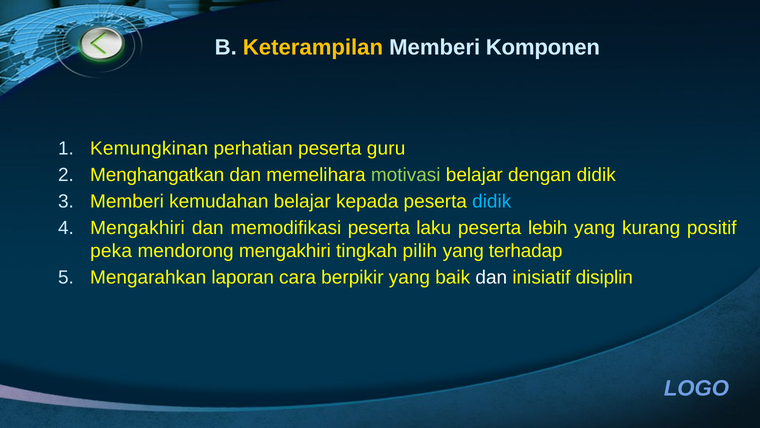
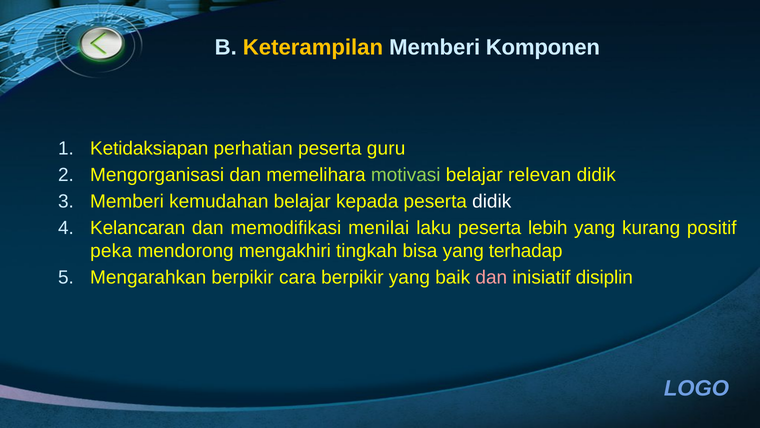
Kemungkinan: Kemungkinan -> Ketidaksiapan (149, 148)
Menghangatkan: Menghangatkan -> Mengorganisasi (157, 175)
dengan: dengan -> relevan (540, 175)
didik colour: light blue -> white (492, 201)
Mengakhiri: Mengakhiri -> Kelancaran (138, 228)
memodifikasi peserta: peserta -> menilai (379, 228)
pilih: pilih -> bisa (420, 251)
Mengarahkan laporan: laporan -> berpikir (243, 277)
dan colour: white -> pink (491, 277)
